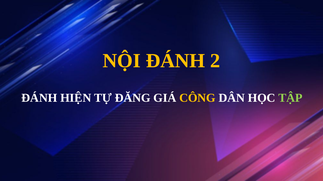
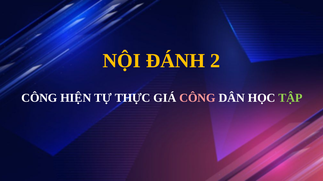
ĐÁNH: ĐÁNH -> CÔNG (39, 98)
ĐĂNG: ĐĂNG -> THỰC (133, 98)
CÔNG colour: yellow -> pink (197, 98)
